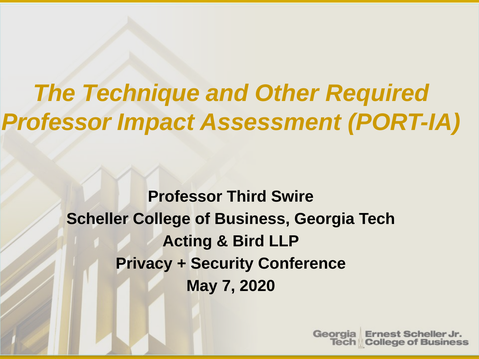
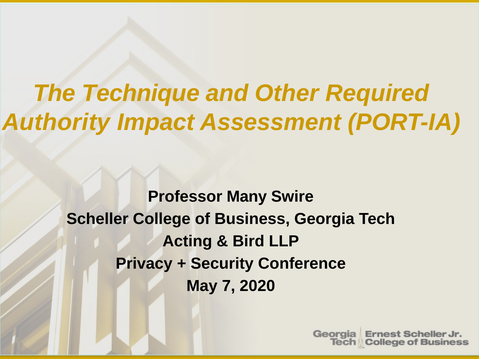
Professor: Professor -> Authority (56, 122)
Third: Third -> Many (247, 197)
